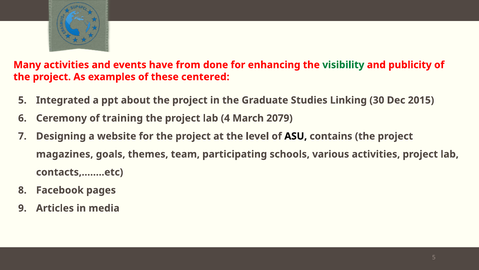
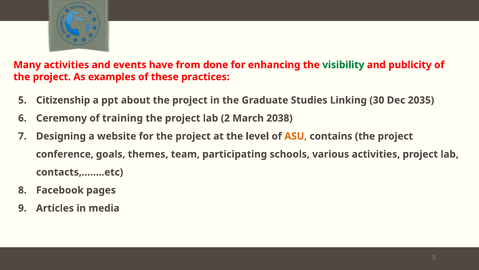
centered: centered -> practices (205, 77)
Integrated: Integrated -> Citizenship (63, 100)
2015: 2015 -> 2035 (421, 100)
4: 4 -> 2 (225, 118)
2079: 2079 -> 2038 (280, 118)
ASU colour: black -> orange (296, 136)
magazines: magazines -> conference (65, 154)
